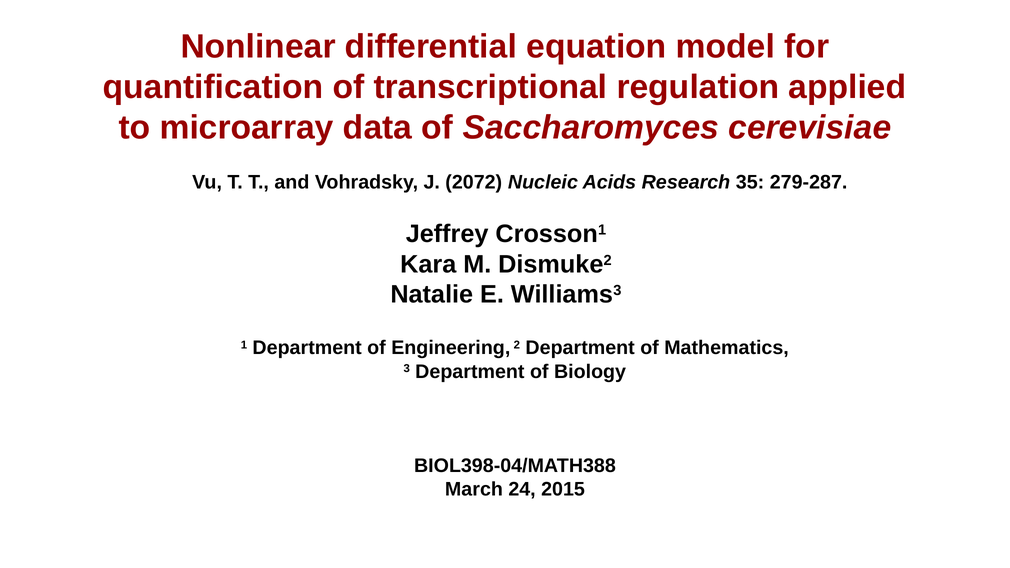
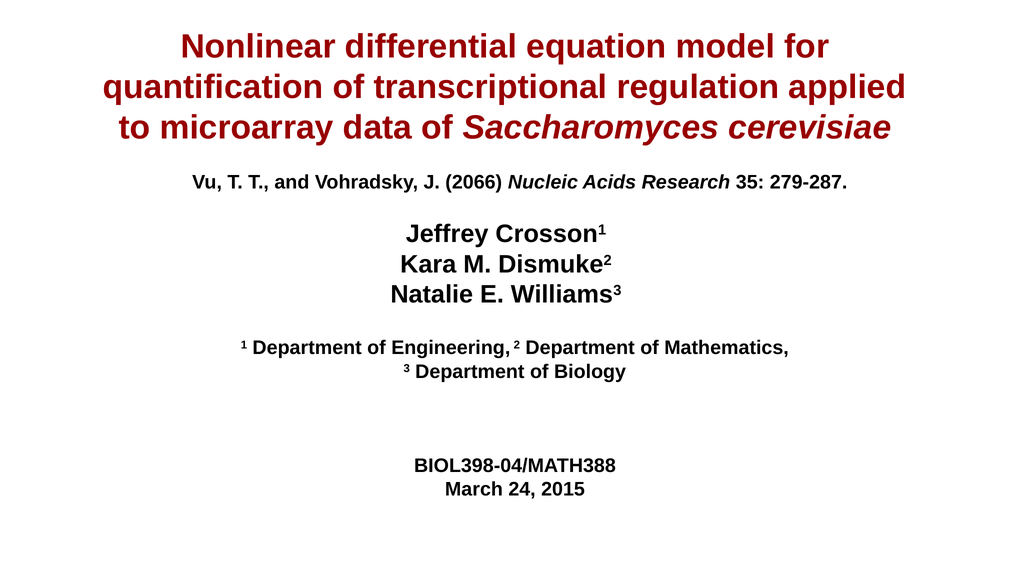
2072: 2072 -> 2066 (474, 182)
